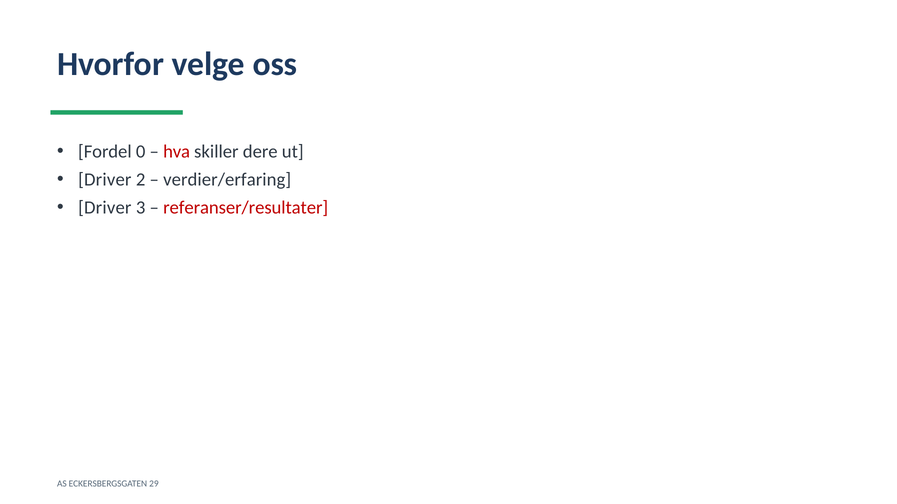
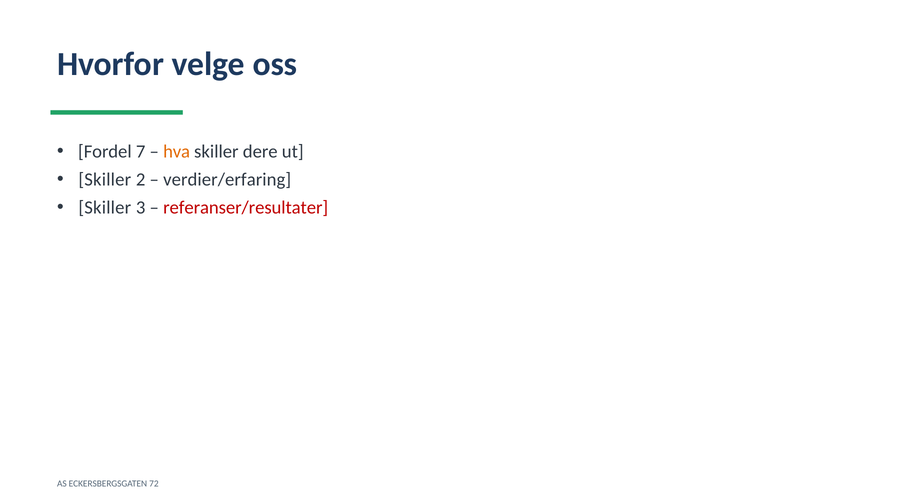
0: 0 -> 7 (141, 152)
hva colour: red -> orange (177, 152)
Driver: Driver -> Skiller (105, 180)
Driver: Driver -> Skiller (105, 208)
29: 29 -> 72 (154, 484)
